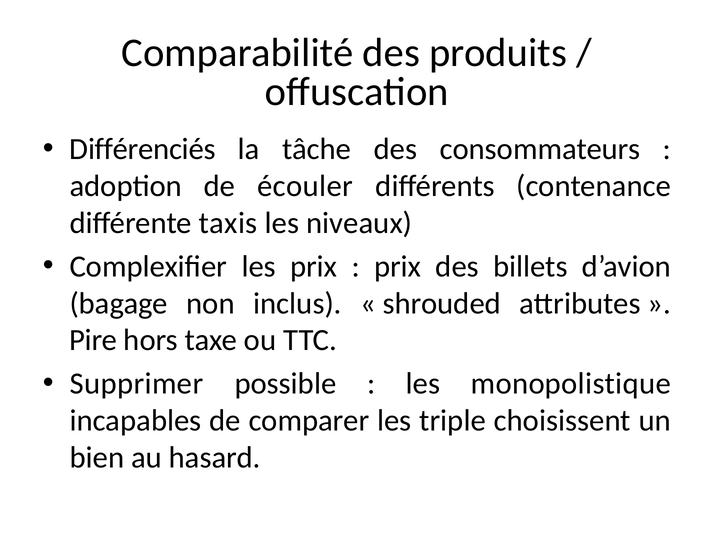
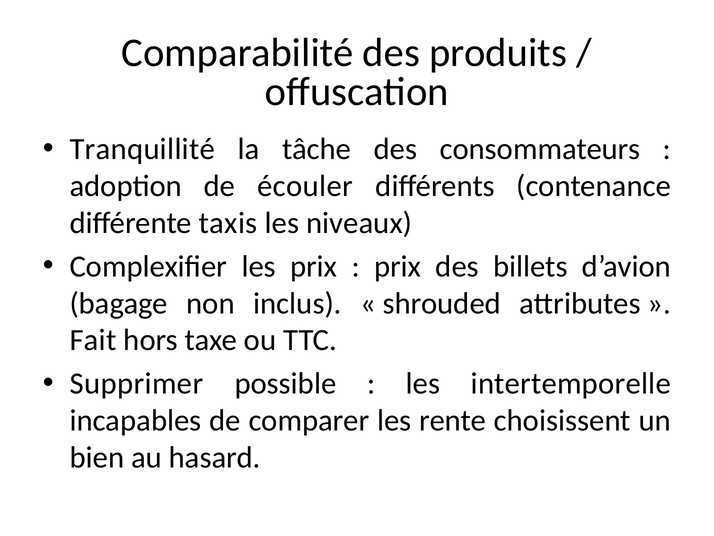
Différenciés: Différenciés -> Tranquillité (142, 149)
Pire: Pire -> Fait (93, 340)
monopolistique: monopolistique -> intertemporelle (571, 383)
triple: triple -> rente (453, 420)
